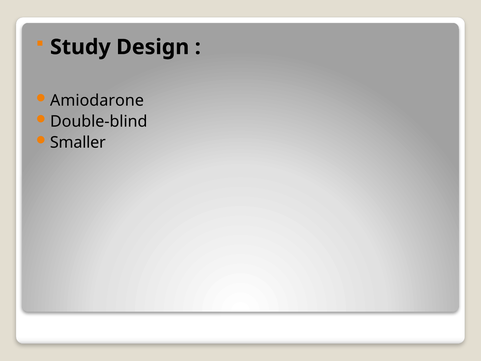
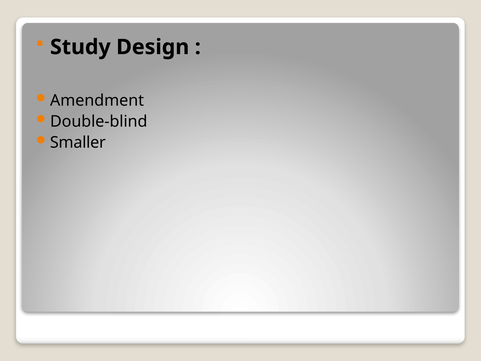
Amiodarone: Amiodarone -> Amendment (97, 101)
